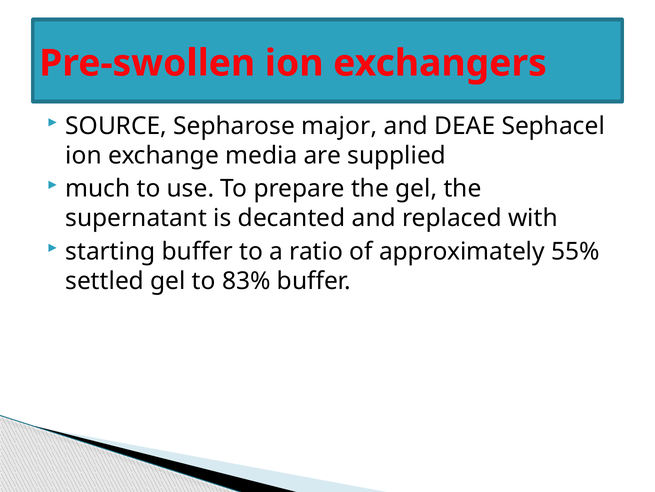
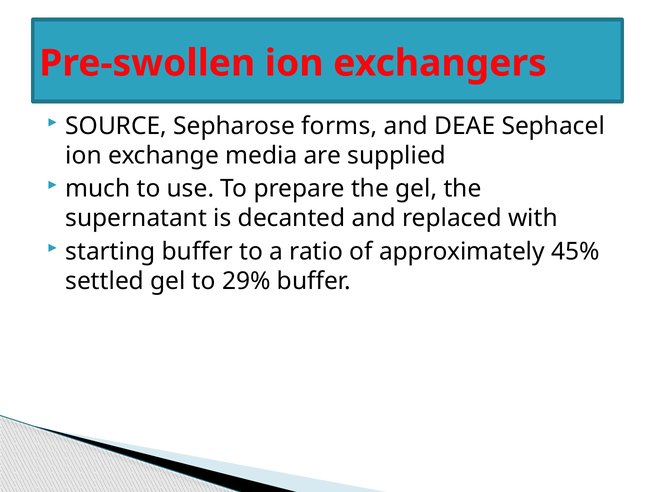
major: major -> forms (339, 126)
55%: 55% -> 45% (575, 251)
83%: 83% -> 29% (246, 281)
